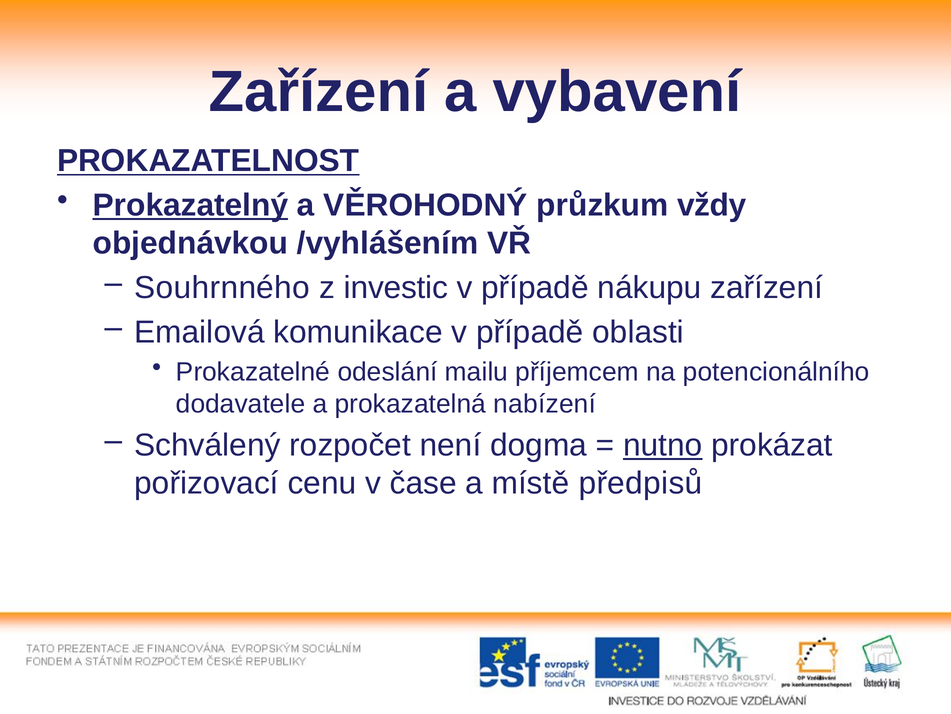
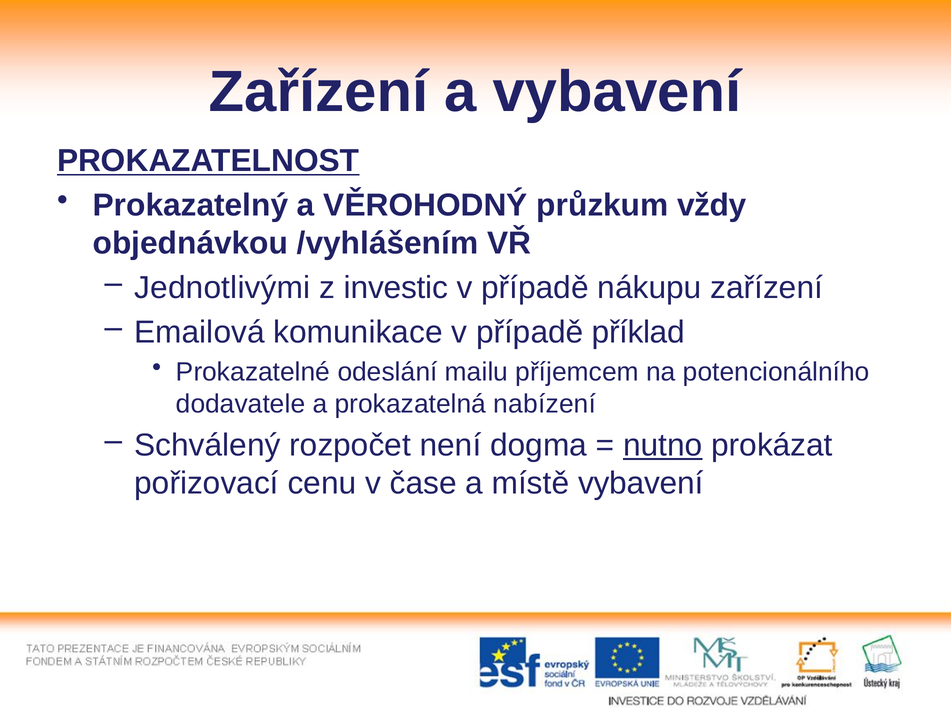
Prokazatelný underline: present -> none (190, 205)
Souhrnného: Souhrnného -> Jednotlivými (222, 287)
oblasti: oblasti -> příklad (638, 332)
místě předpisů: předpisů -> vybavení (641, 483)
